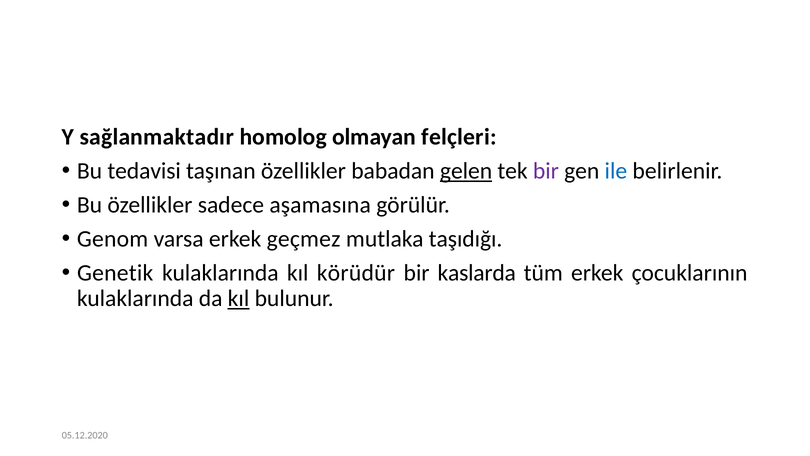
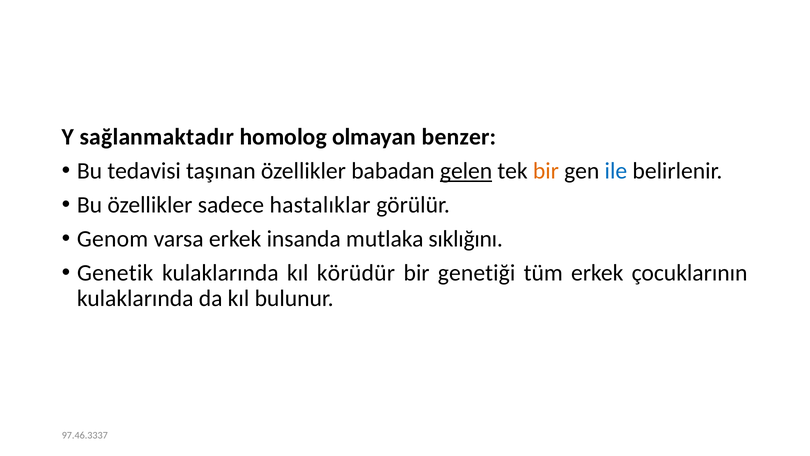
felçleri: felçleri -> benzer (459, 137)
bir colour: purple -> orange (546, 171)
aşamasına: aşamasına -> hastalıklar (320, 205)
geçmez: geçmez -> insanda (304, 239)
taşıdığı: taşıdığı -> sıklığını (466, 239)
kaslarda: kaslarda -> genetiği (477, 273)
kıl underline: present -> none (239, 298)
05.12.2020: 05.12.2020 -> 97.46.3337 (85, 435)
